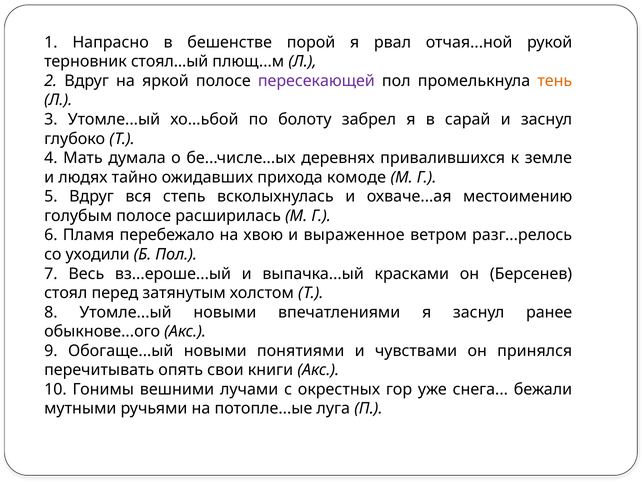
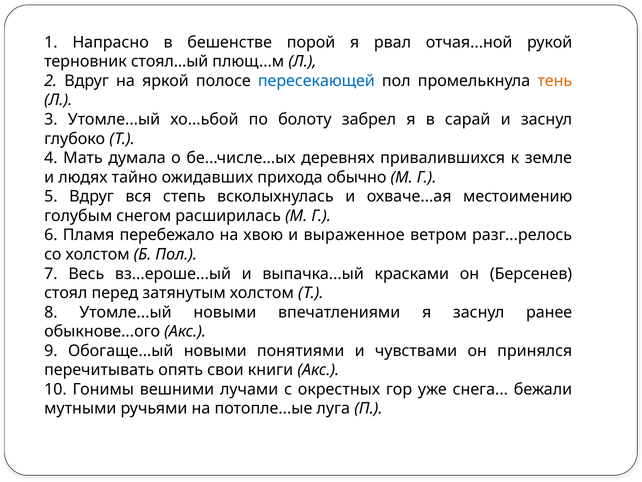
пересекающей colour: purple -> blue (316, 81)
комоде: комоде -> oбычнo (357, 177)
голубым полосе: полосе -> снегом (144, 216)
со уходили: уходили -> холстом (98, 254)
